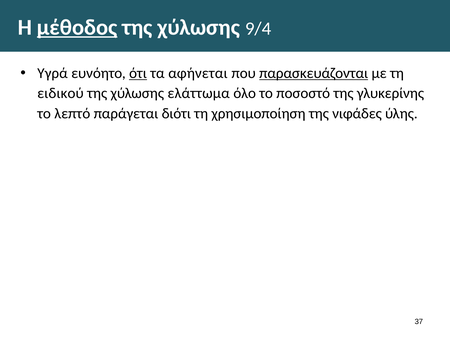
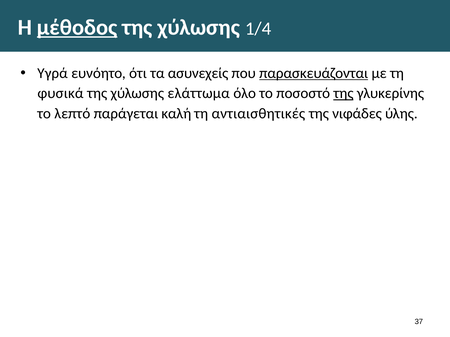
9/4: 9/4 -> 1/4 (258, 29)
ότι underline: present -> none (138, 73)
αφήνεται: αφήνεται -> ασυνεχείς (198, 73)
ειδικού: ειδικού -> φυσικά (60, 93)
της underline: none -> present (343, 93)
διότι: διότι -> καλή (176, 114)
χρησιμοποίηση: χρησιμοποίηση -> αντιαισθητικές (258, 114)
